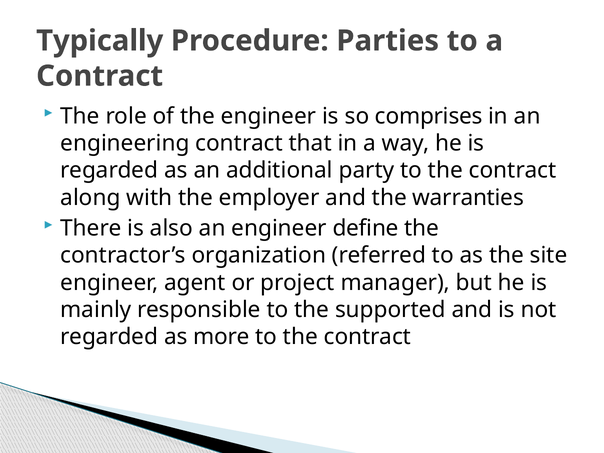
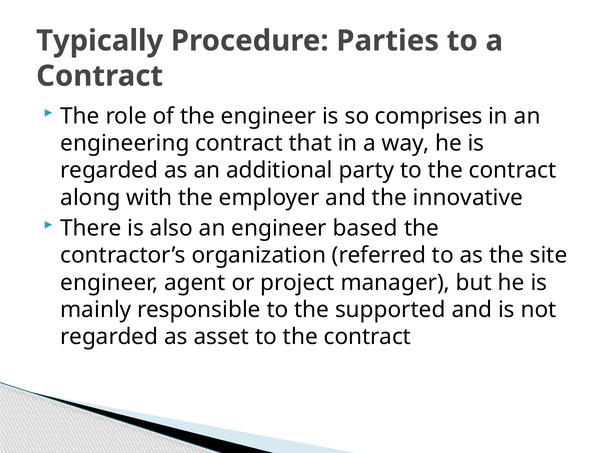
warranties: warranties -> innovative (468, 198)
define: define -> based (365, 228)
more: more -> asset (221, 337)
